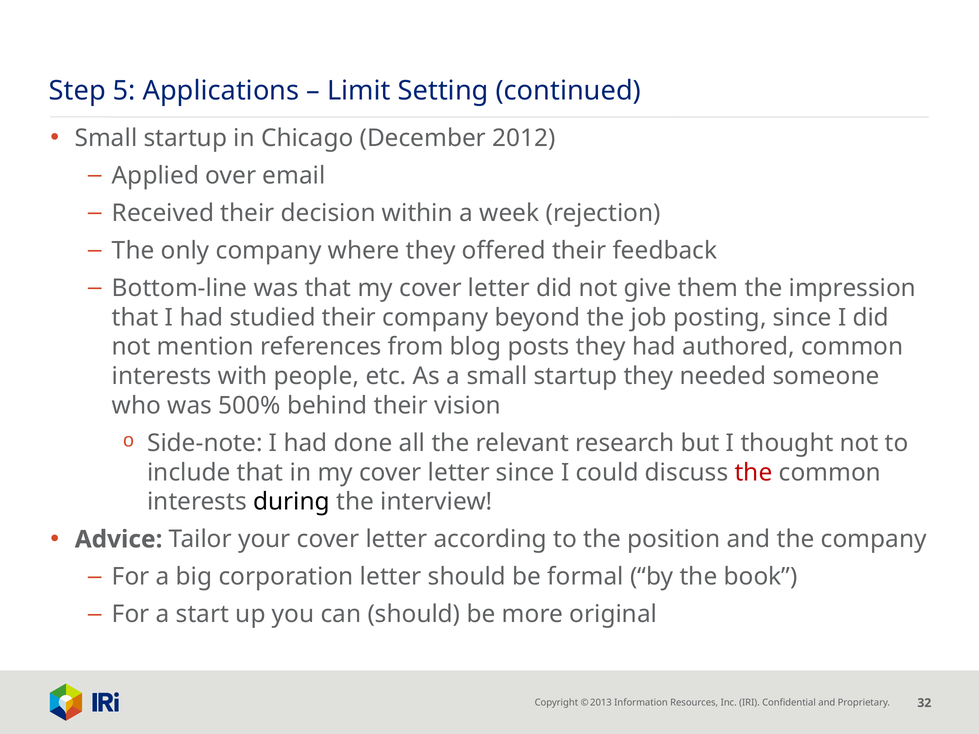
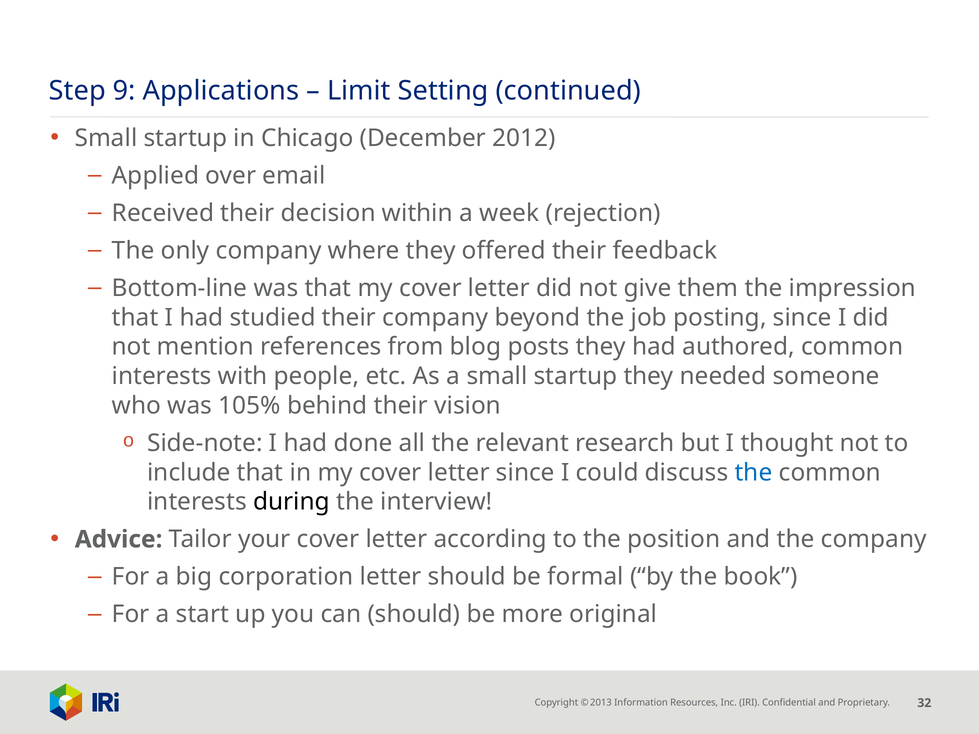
5: 5 -> 9 (124, 91)
500%: 500% -> 105% (250, 406)
the colour: red -> blue (753, 473)
